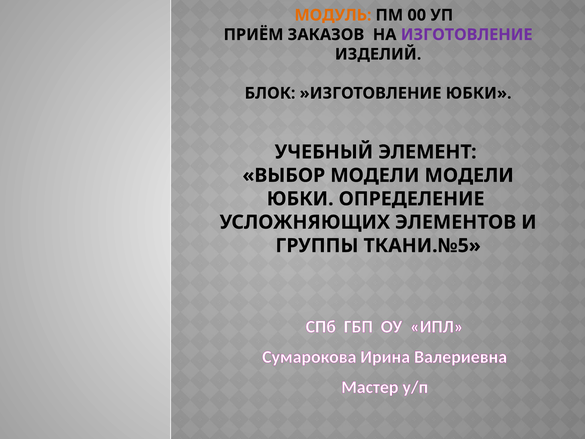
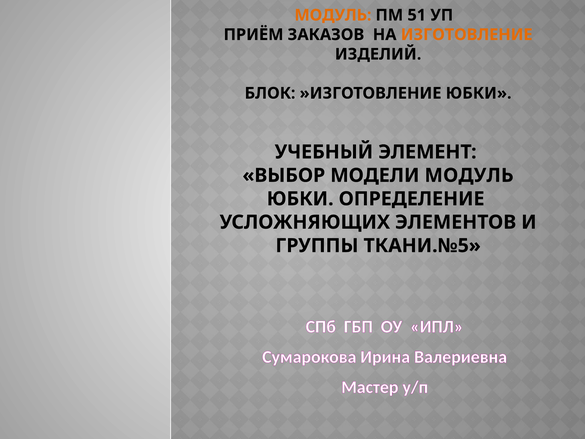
00: 00 -> 51 (417, 15)
ИЗГОТОВЛЕНИЕ colour: purple -> orange (467, 35)
МОДЕЛИ МОДЕЛИ: МОДЕЛИ -> МОДУЛЬ (469, 175)
